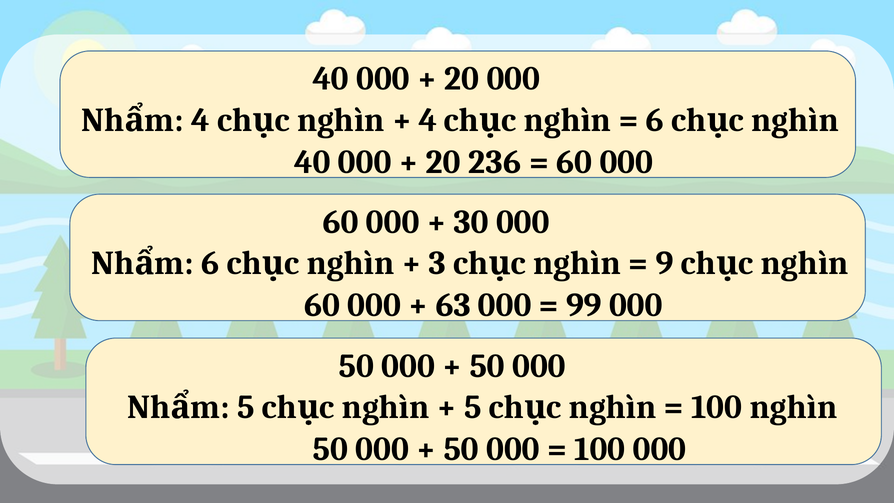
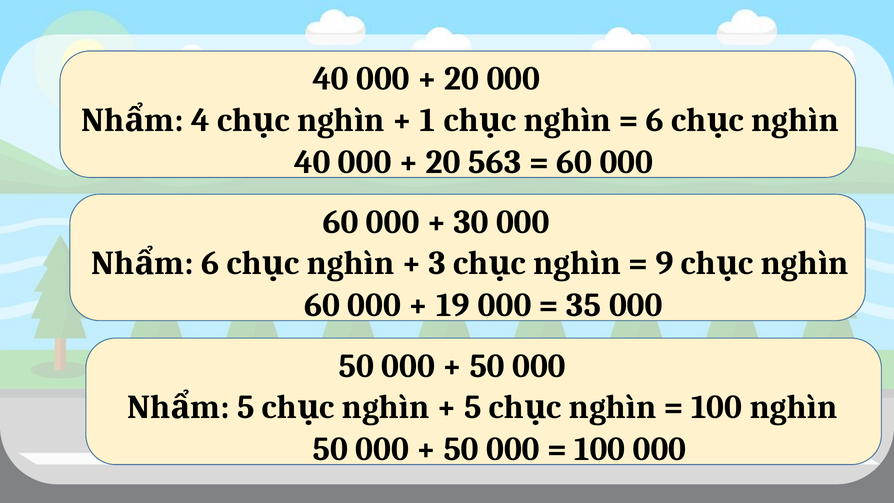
4: 4 -> 1 (428, 120)
236: 236 -> 563 (495, 162)
63: 63 -> 19 (453, 305)
99: 99 -> 35 (584, 305)
